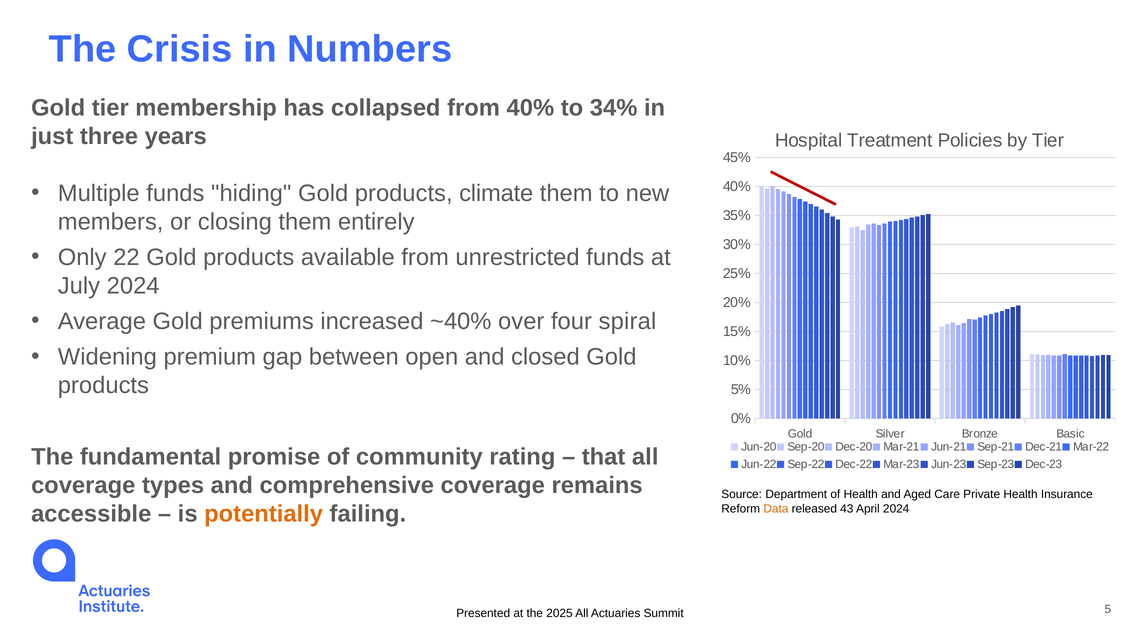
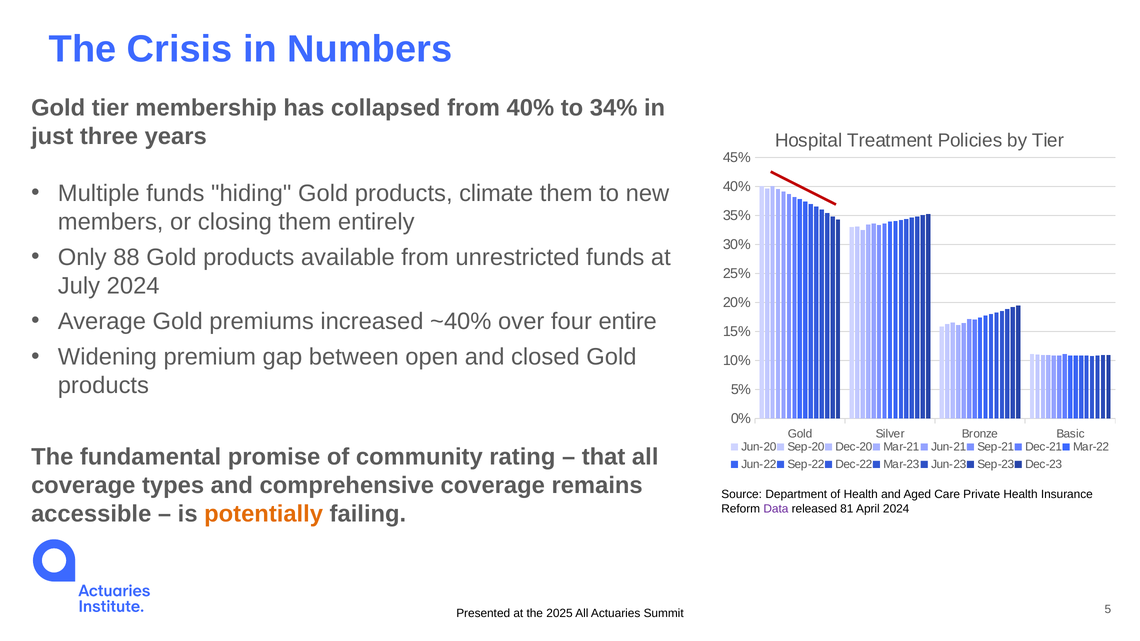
22: 22 -> 88 (126, 257)
spiral: spiral -> entire (628, 322)
Data colour: orange -> purple (776, 509)
43: 43 -> 81 (847, 509)
